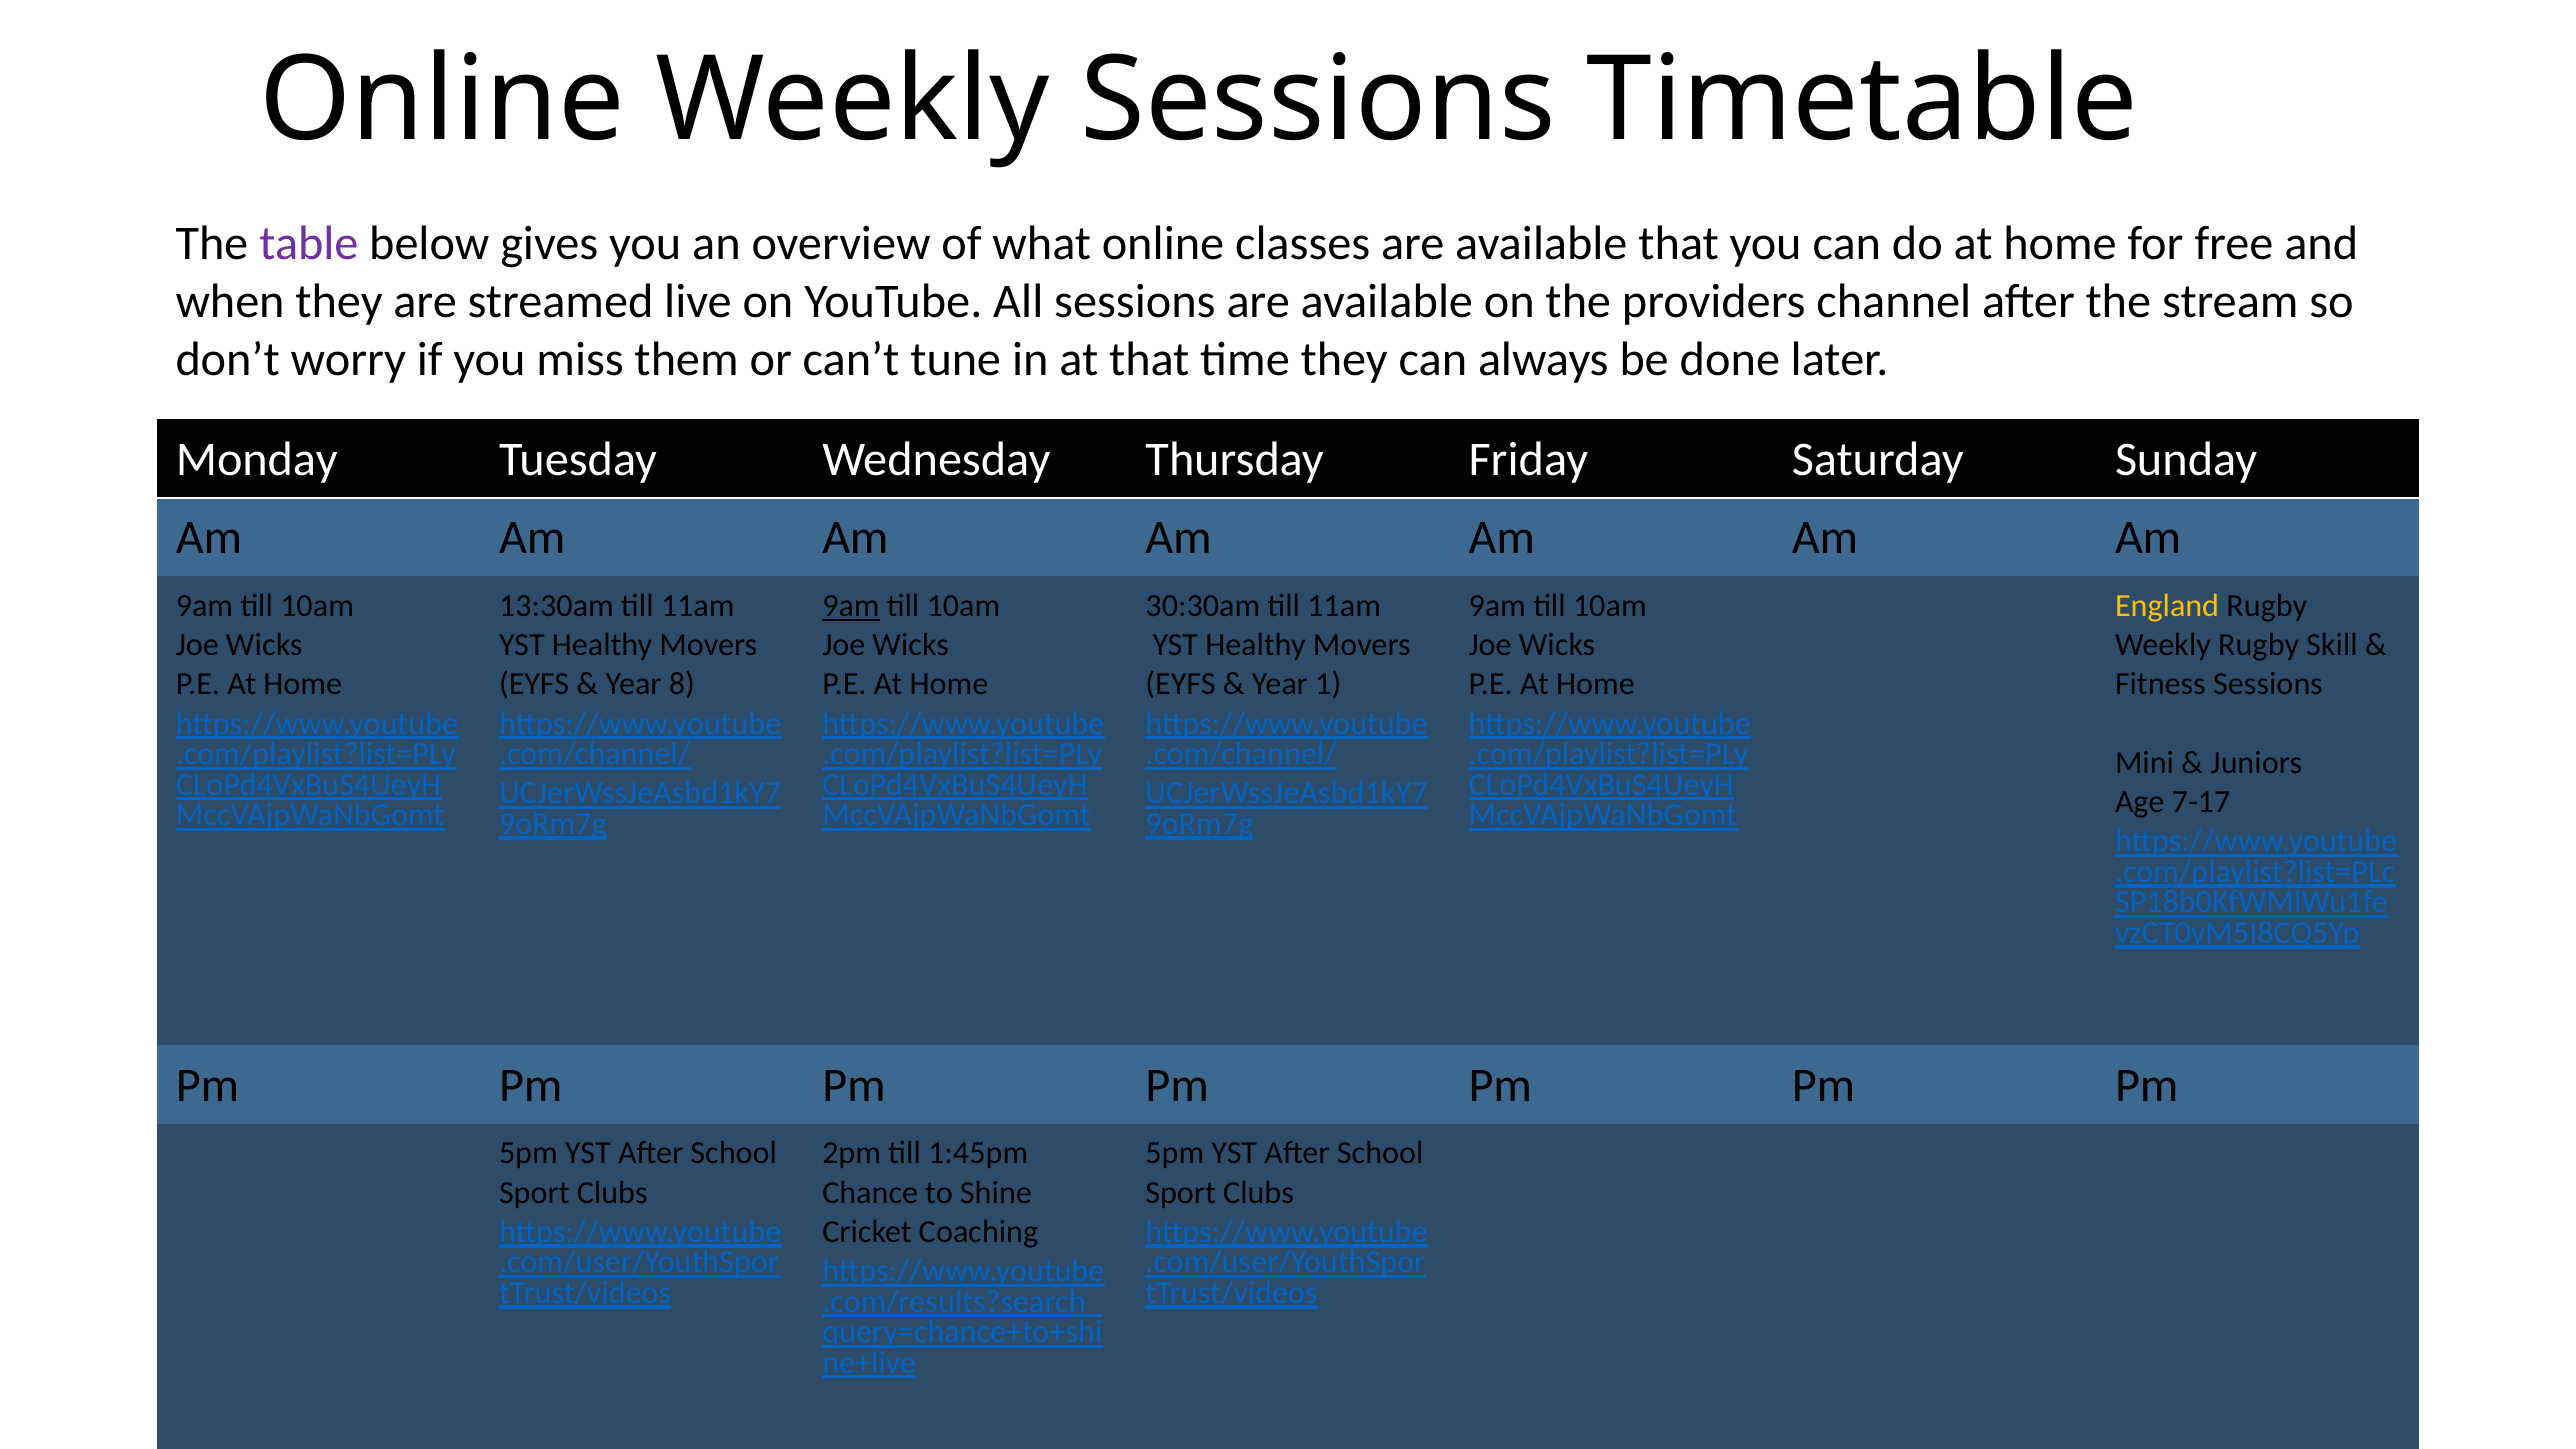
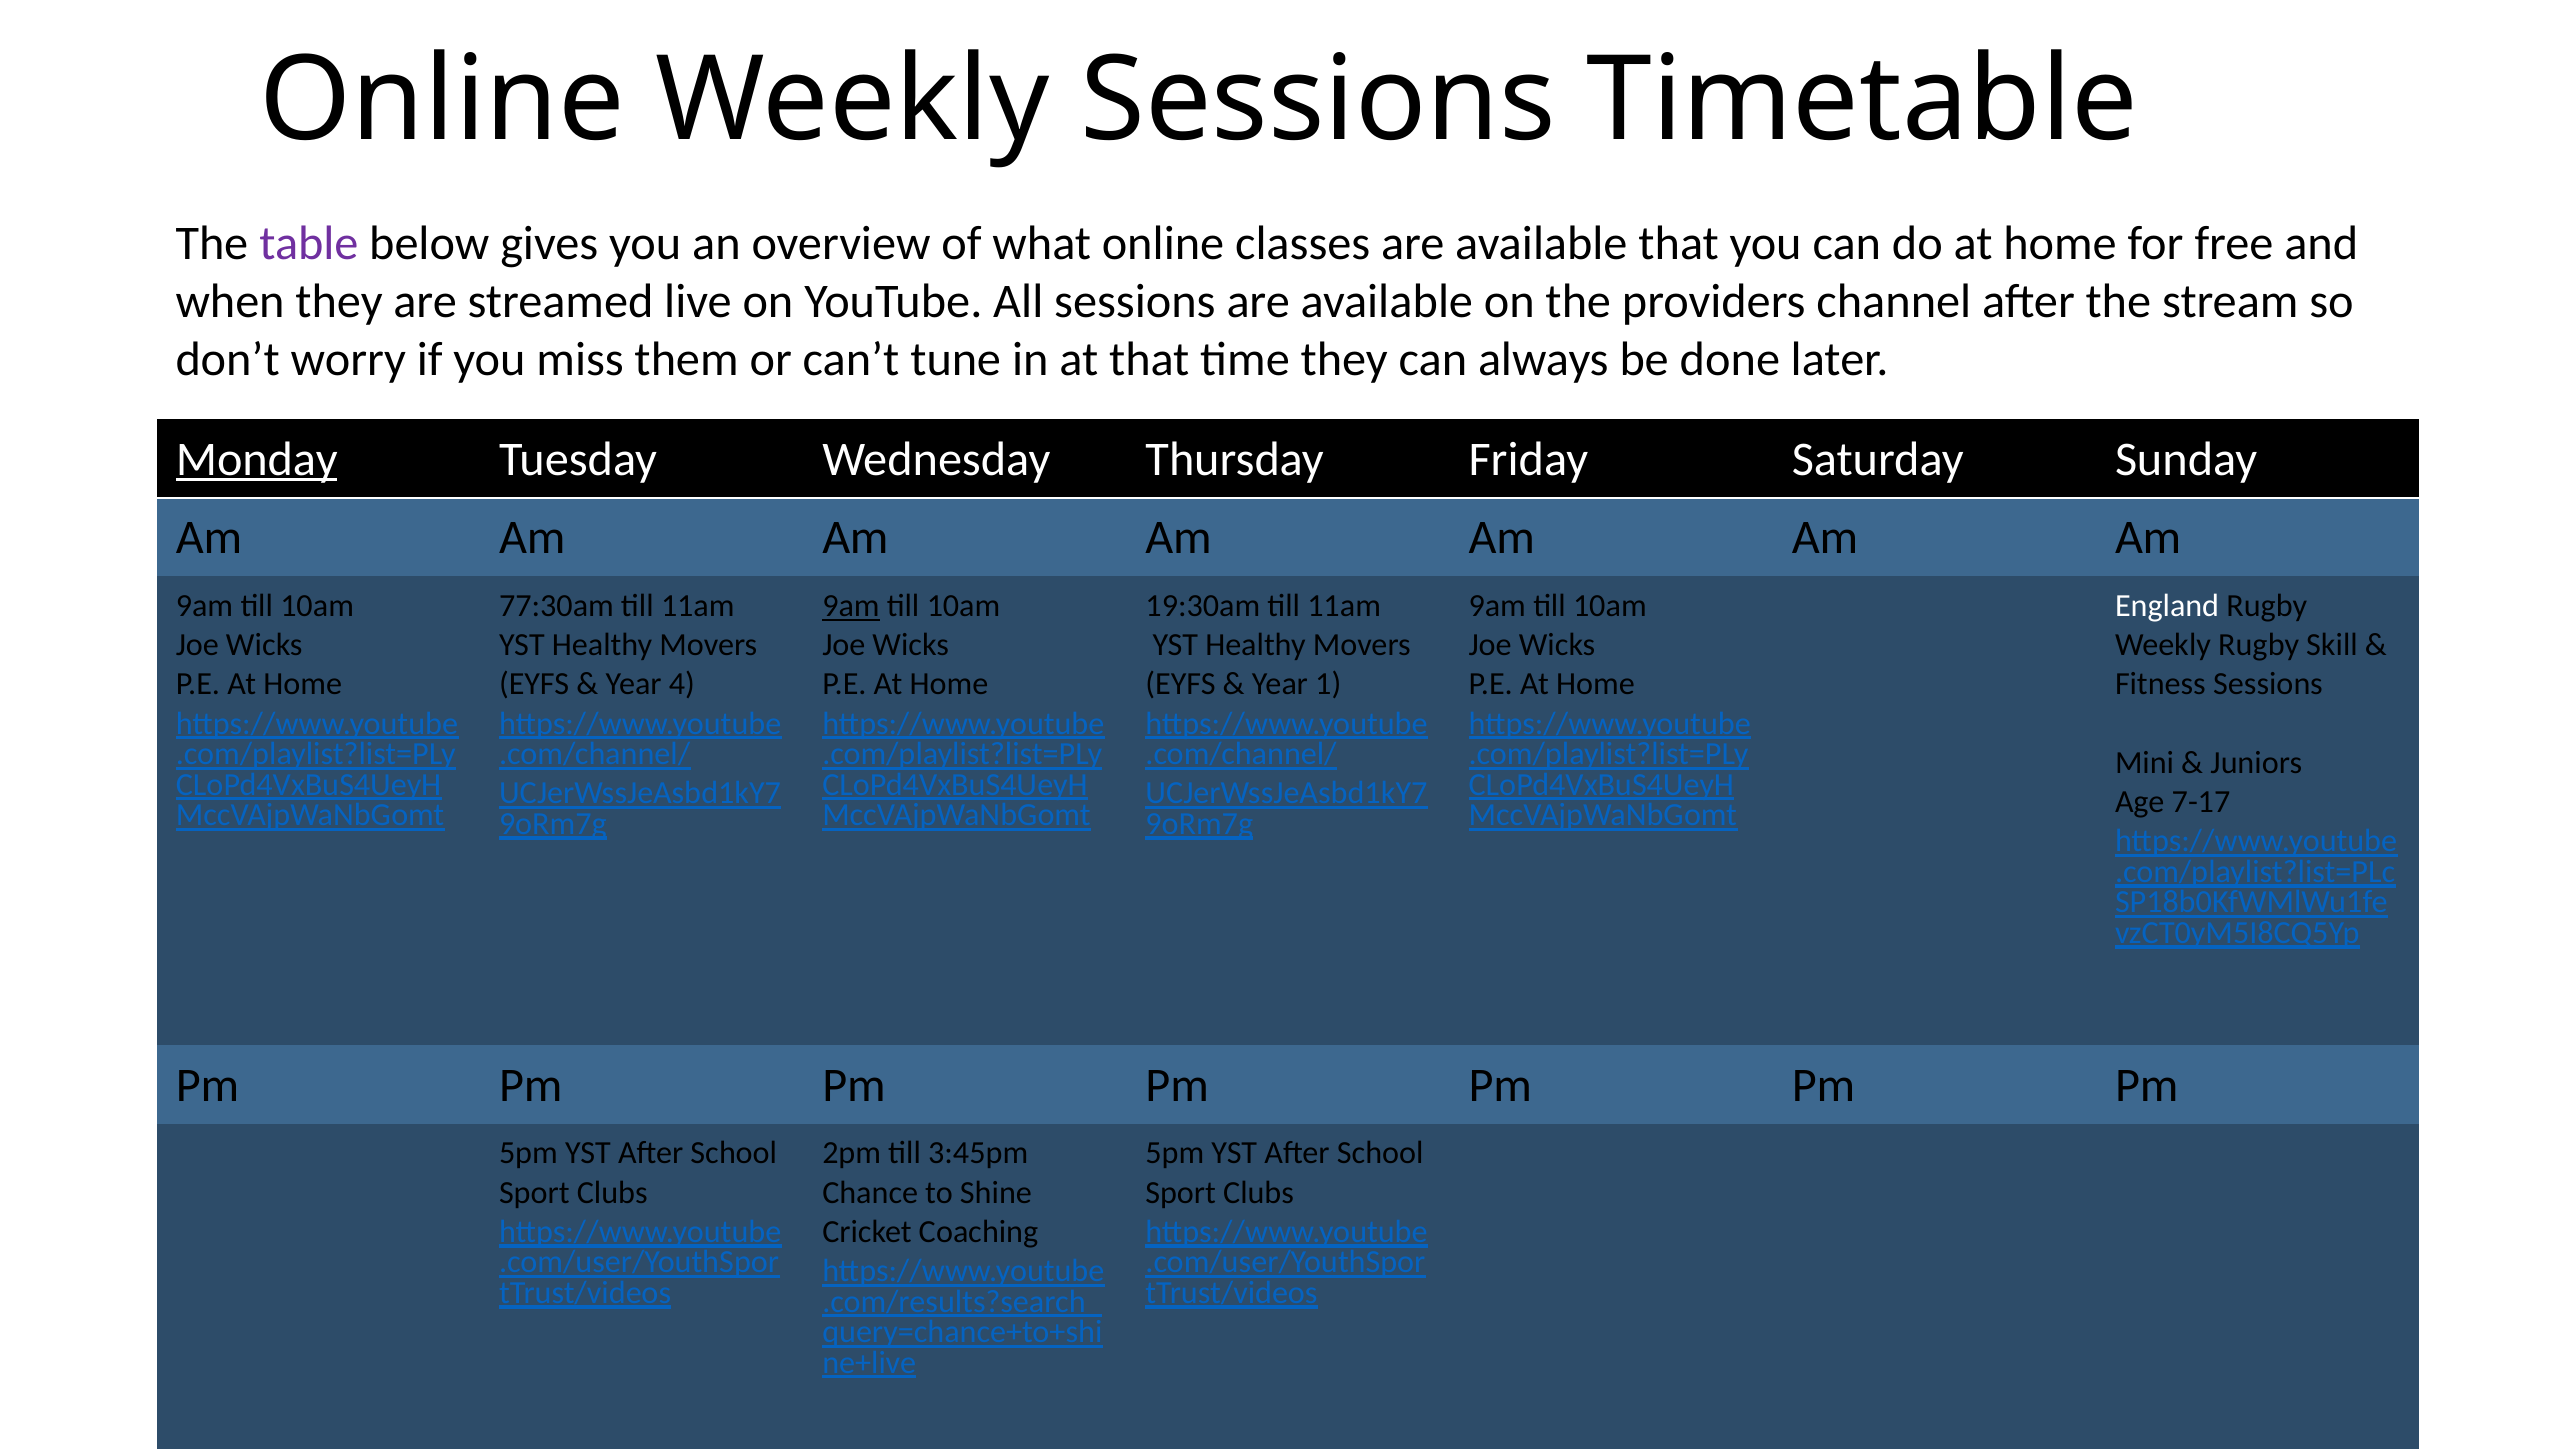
Monday underline: none -> present (257, 459)
13:30am: 13:30am -> 77:30am (556, 606)
30:30am: 30:30am -> 19:30am (1203, 606)
England colour: yellow -> white (2167, 606)
8: 8 -> 4 (682, 684)
1:45pm: 1:45pm -> 3:45pm (978, 1153)
